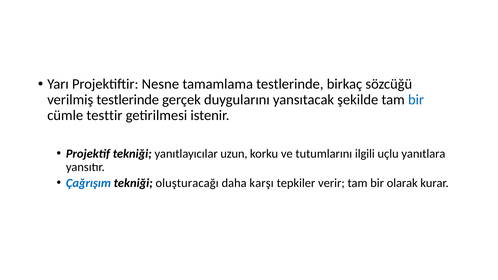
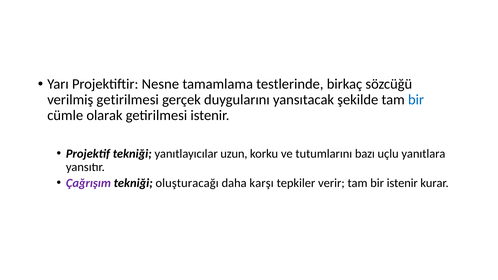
verilmiş testlerinde: testlerinde -> getirilmesi (128, 100)
testtir: testtir -> olarak (104, 116)
ilgili: ilgili -> bazı (365, 154)
Çağrışım colour: blue -> purple (88, 183)
bir olarak: olarak -> istenir (402, 183)
